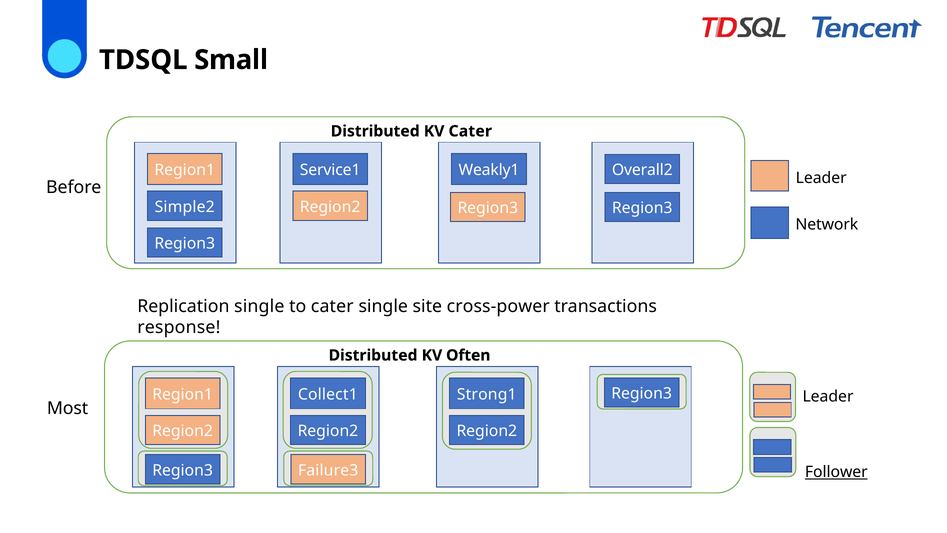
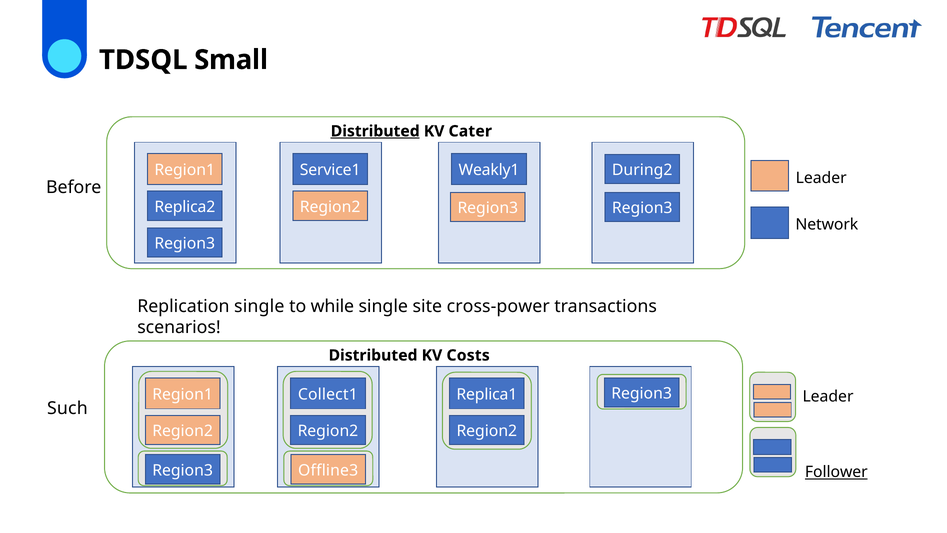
Distributed underline: none -> present (375, 131)
Overall2: Overall2 -> During2 (642, 170)
Simple2: Simple2 -> Replica2 (185, 207)
to cater: cater -> while (332, 306)
response: response -> scenarios (179, 327)
Often: Often -> Costs (468, 355)
Strong1: Strong1 -> Replica1 (487, 394)
Most: Most -> Such (67, 408)
Failure3: Failure3 -> Offline3 (328, 470)
